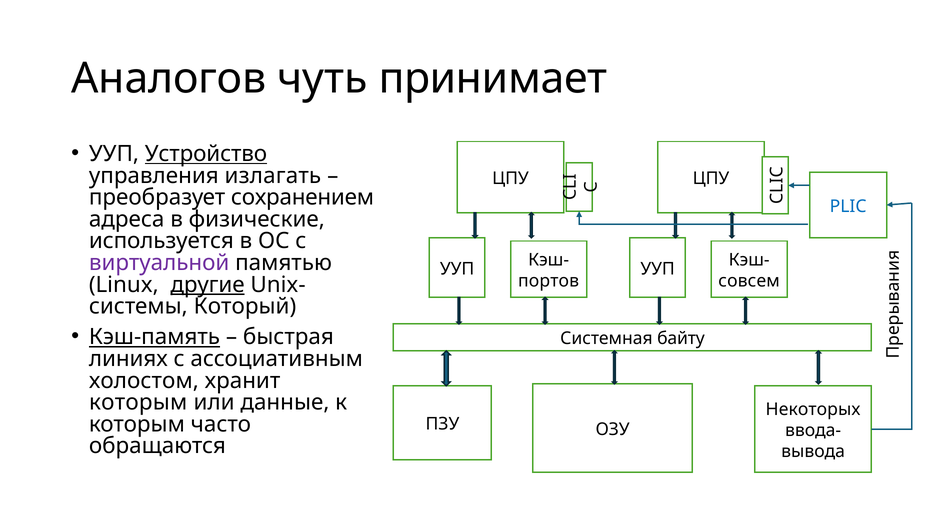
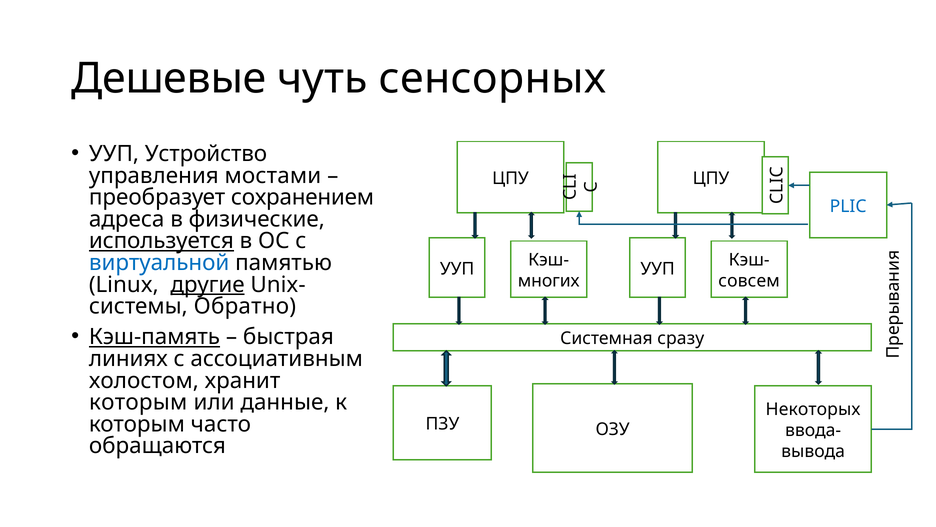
Аналогов: Аналогов -> Дешевые (169, 79)
принимает: принимает -> сенсорных (492, 79)
Устройство underline: present -> none (206, 154)
излагать: излагать -> мостами (273, 175)
используется underline: none -> present (161, 241)
виртуальной colour: purple -> blue (159, 263)
портов: портов -> многих (549, 281)
Который: Который -> Обратно (245, 306)
байту: байту -> сразу (681, 338)
